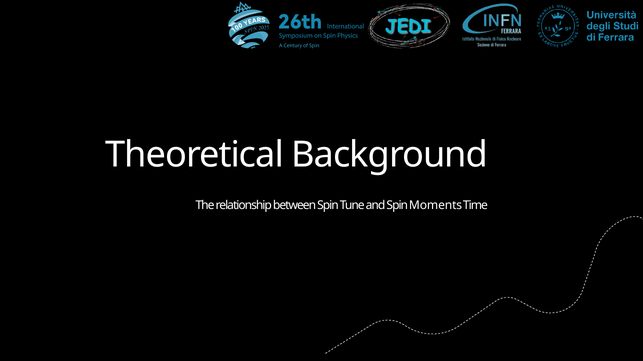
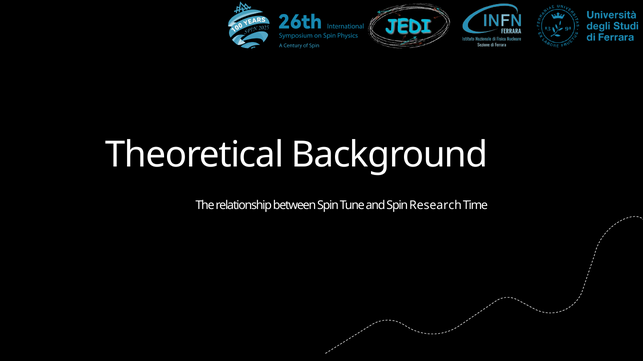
Moments: Moments -> Research (435, 206)
